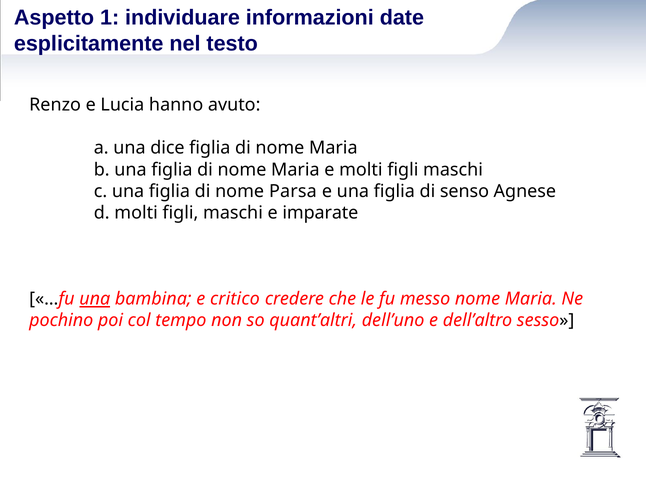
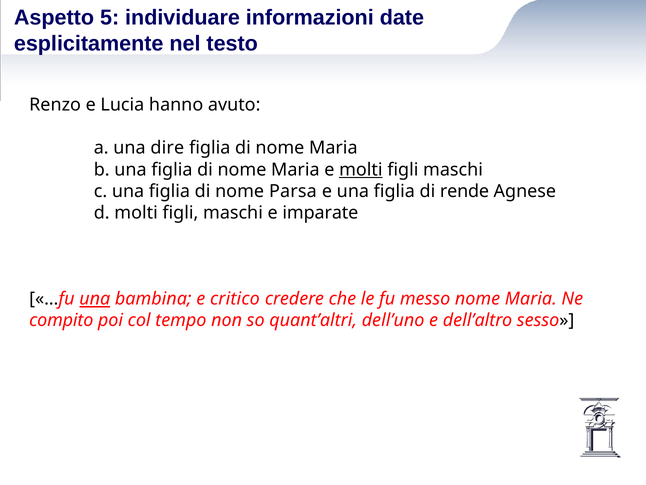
1: 1 -> 5 (110, 18)
dice: dice -> dire (167, 148)
molti underline: none -> present (361, 169)
senso: senso -> rende (465, 191)
pochino: pochino -> compito (61, 320)
